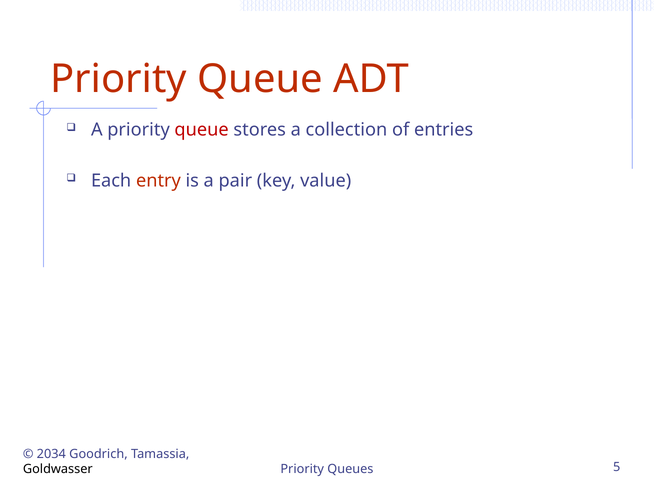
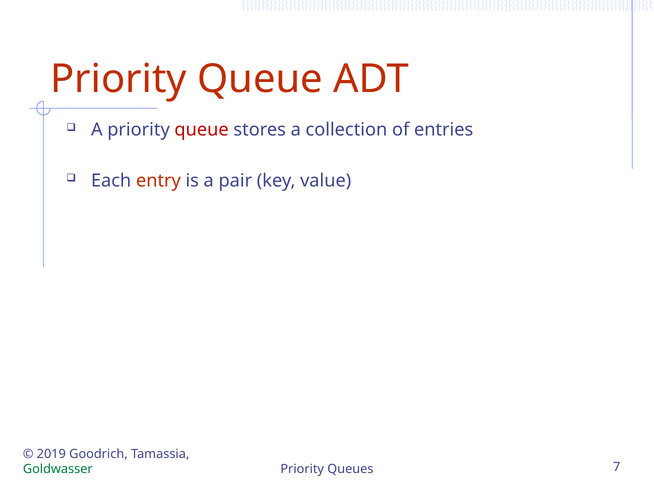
2034: 2034 -> 2019 (51, 454)
Goldwasser colour: black -> green (58, 470)
5: 5 -> 7 (617, 468)
